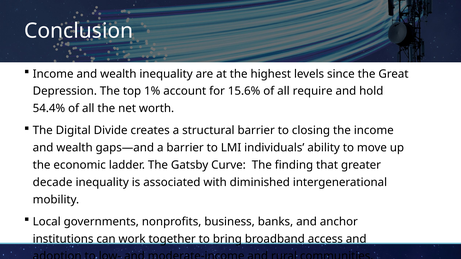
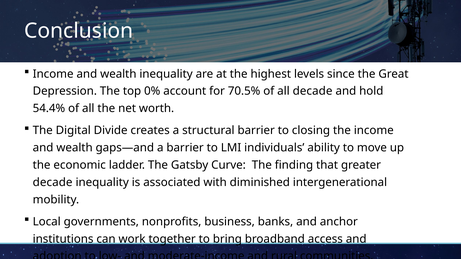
1%: 1% -> 0% (152, 91)
15.6%: 15.6% -> 70.5% (244, 91)
all require: require -> decade (313, 91)
